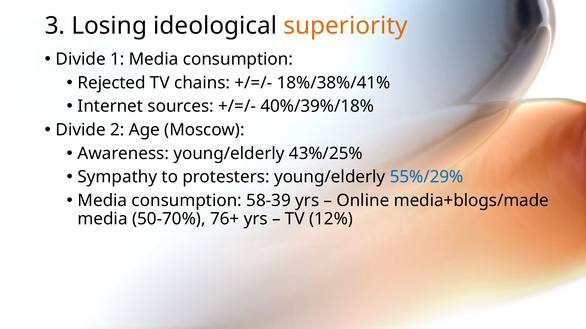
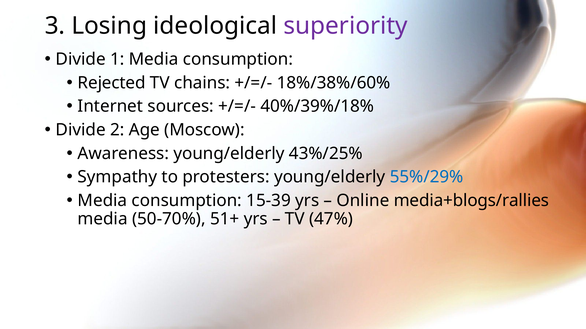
superiority colour: orange -> purple (346, 26)
18%/38%/41%: 18%/38%/41% -> 18%/38%/60% (334, 83)
58-39: 58-39 -> 15-39 (269, 201)
media+blogs/made: media+blogs/made -> media+blogs/rallies (471, 201)
76+: 76+ -> 51+ (225, 219)
12%: 12% -> 47% (331, 219)
